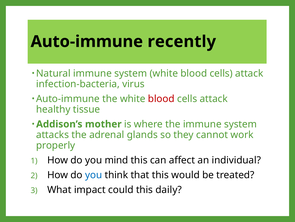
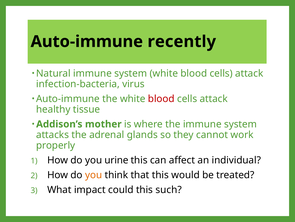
mind: mind -> urine (116, 160)
you colour: blue -> orange (94, 174)
daily: daily -> such (169, 189)
